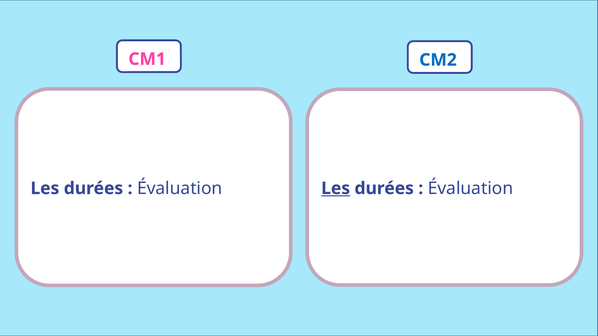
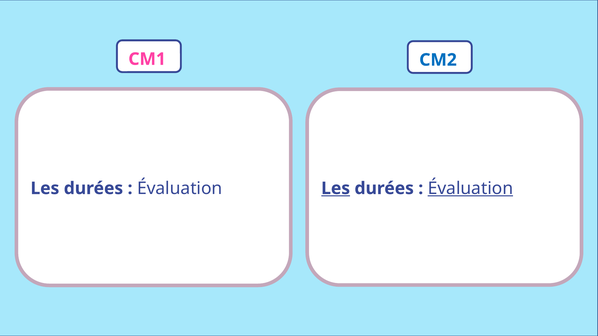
Évaluation underline: none -> present (470, 189)
